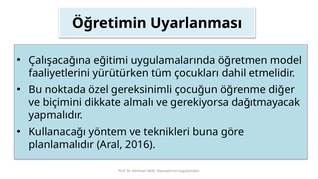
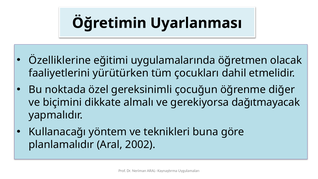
Çalışacağına: Çalışacağına -> Özelliklerine (60, 60)
model: model -> olacak (286, 60)
2016: 2016 -> 2002 (140, 145)
